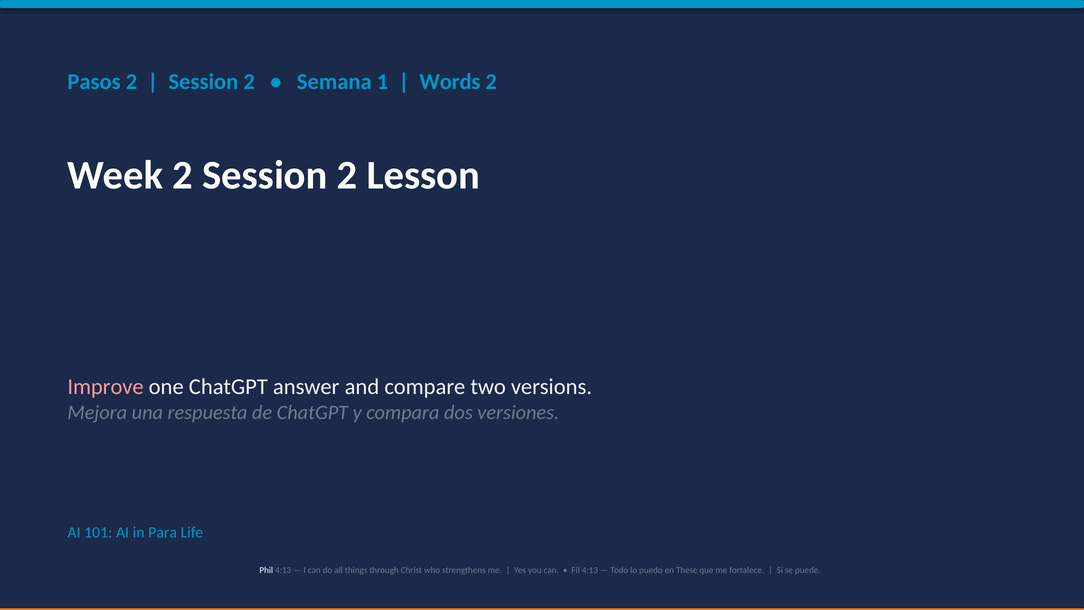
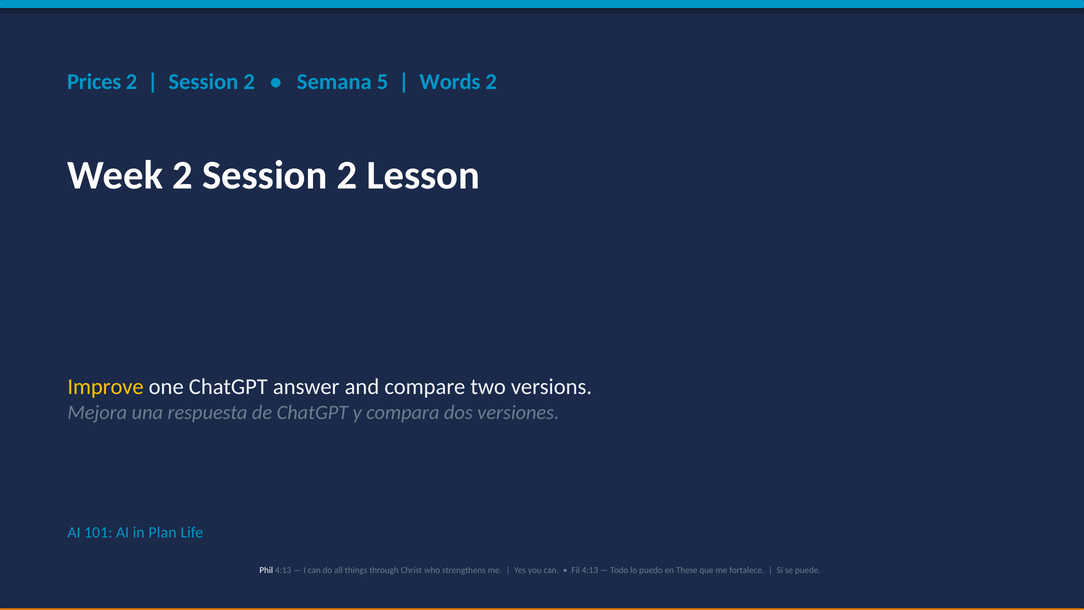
Pasos: Pasos -> Prices (94, 82)
1: 1 -> 5 (383, 82)
Improve colour: pink -> yellow (106, 387)
Para: Para -> Plan (163, 533)
